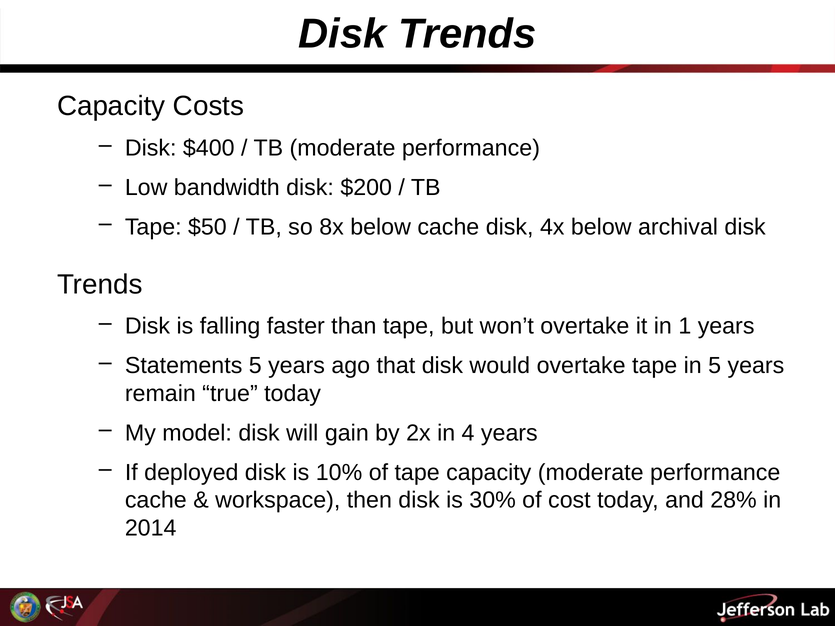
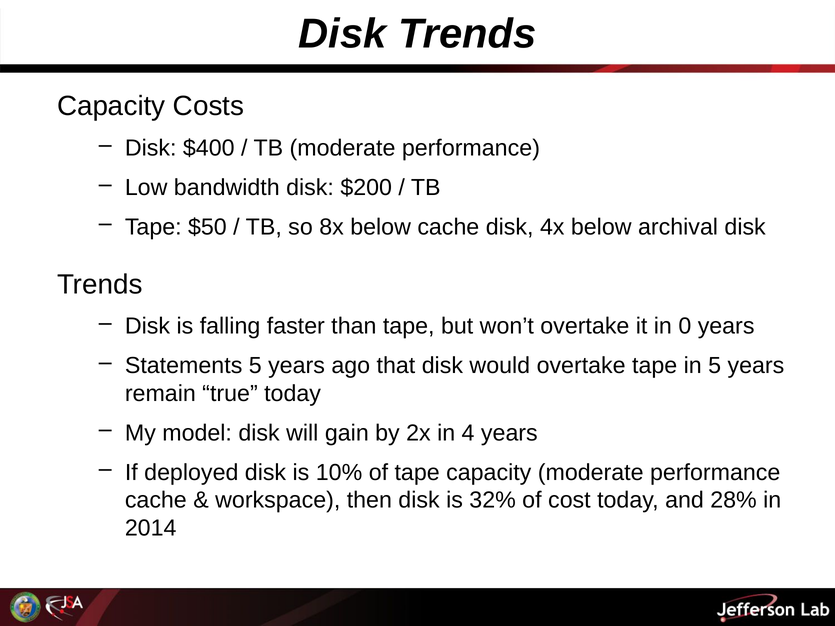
1: 1 -> 0 (685, 326)
30%: 30% -> 32% (493, 500)
